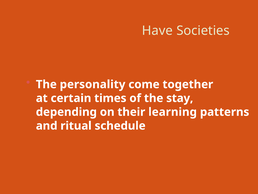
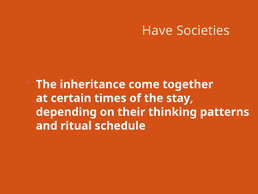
personality: personality -> inheritance (93, 84)
learning: learning -> thinking (173, 112)
